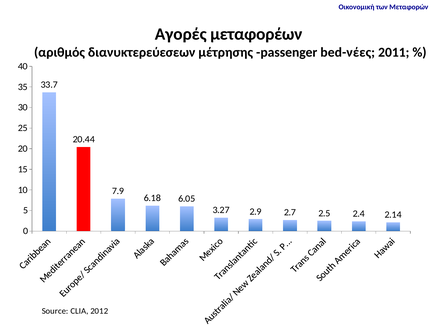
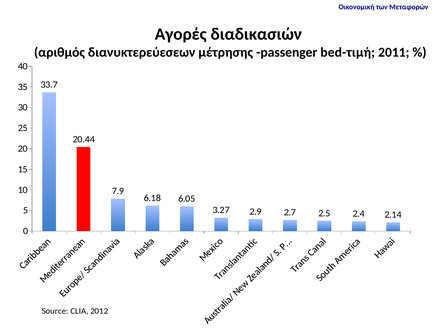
μεταφορέων: μεταφορέων -> διαδικασιών (256, 34)
bed-νέες: bed-νέες -> bed-τιμή (348, 53)
